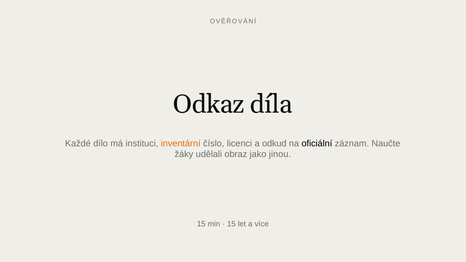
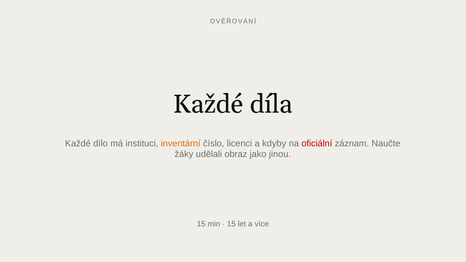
Odkaz: Odkaz -> Každé (208, 104)
odkud: odkud -> kdyby (274, 143)
oficiální colour: black -> red (317, 143)
